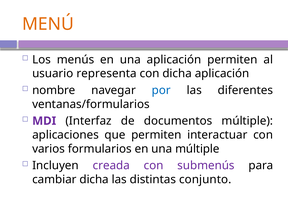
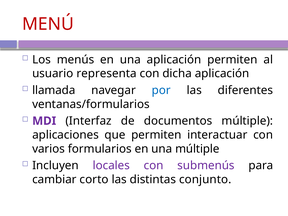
MENÚ colour: orange -> red (48, 24)
nombre: nombre -> llamada (54, 90)
creada: creada -> locales (111, 166)
cambiar dicha: dicha -> corto (94, 179)
